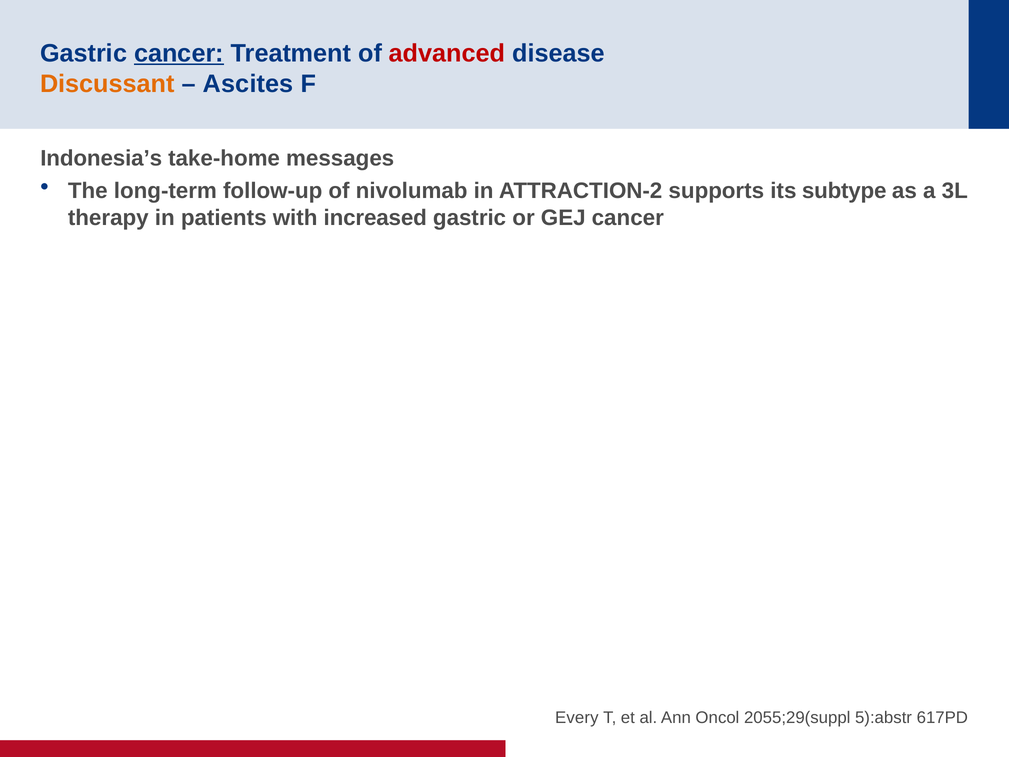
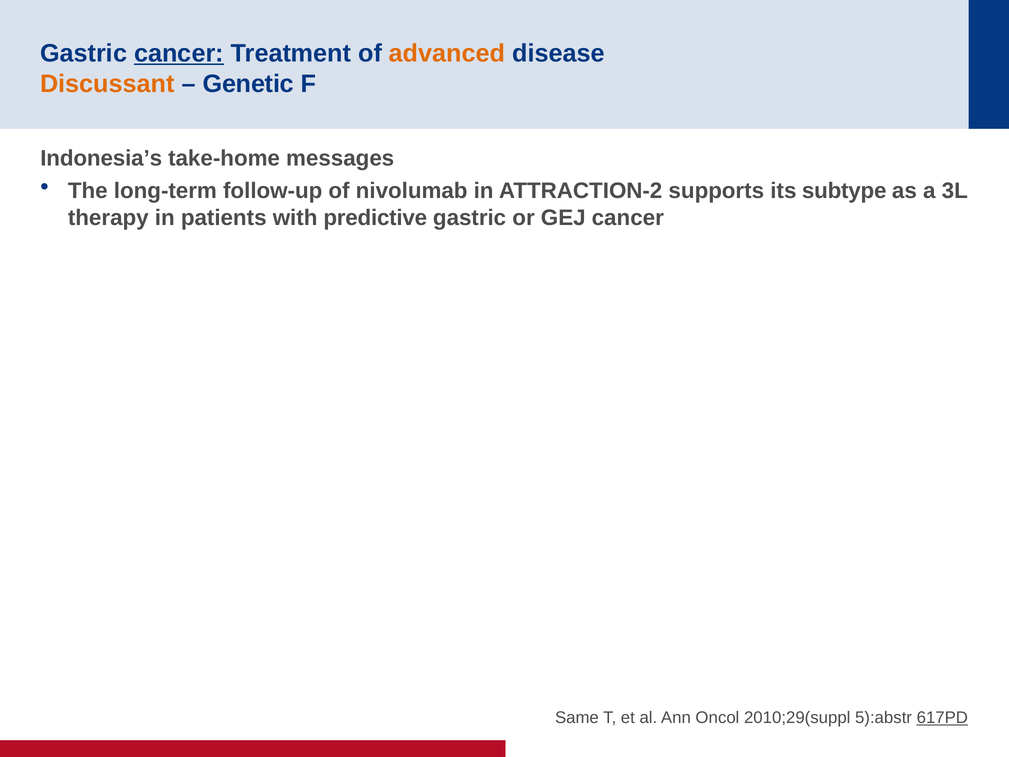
advanced colour: red -> orange (447, 54)
Ascites: Ascites -> Genetic (248, 84)
increased: increased -> predictive (375, 218)
Every: Every -> Same (577, 717)
2055;29(suppl: 2055;29(suppl -> 2010;29(suppl (797, 717)
617PD underline: none -> present (942, 717)
